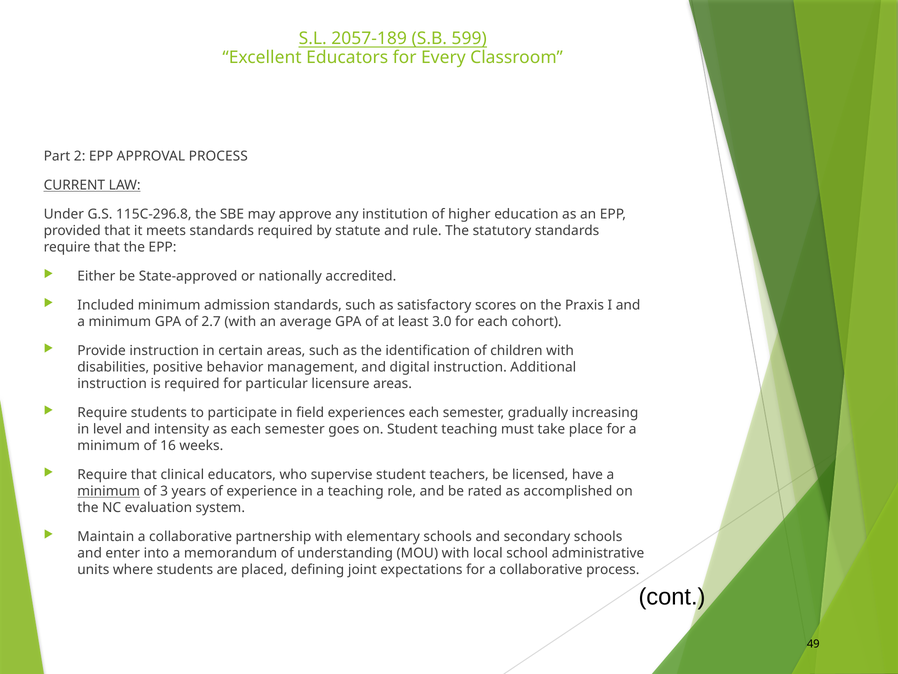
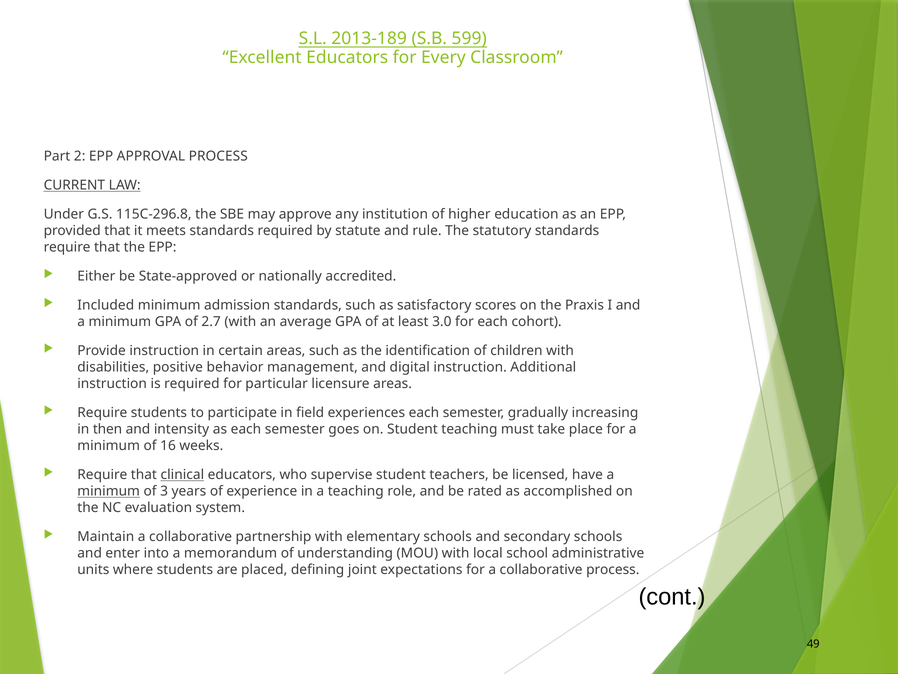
2057-189: 2057-189 -> 2013-189 (369, 39)
level: level -> then (108, 429)
clinical underline: none -> present (182, 474)
